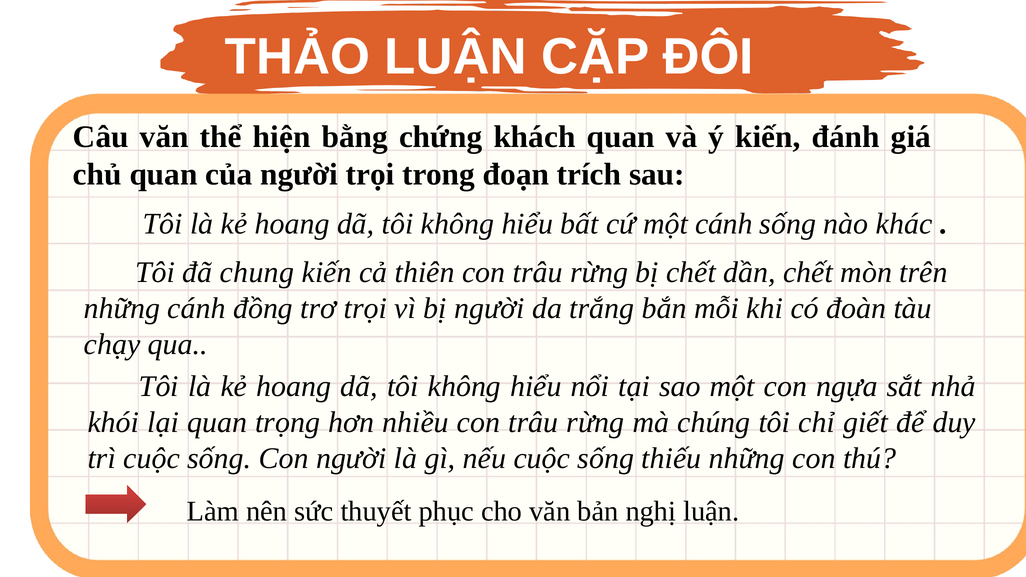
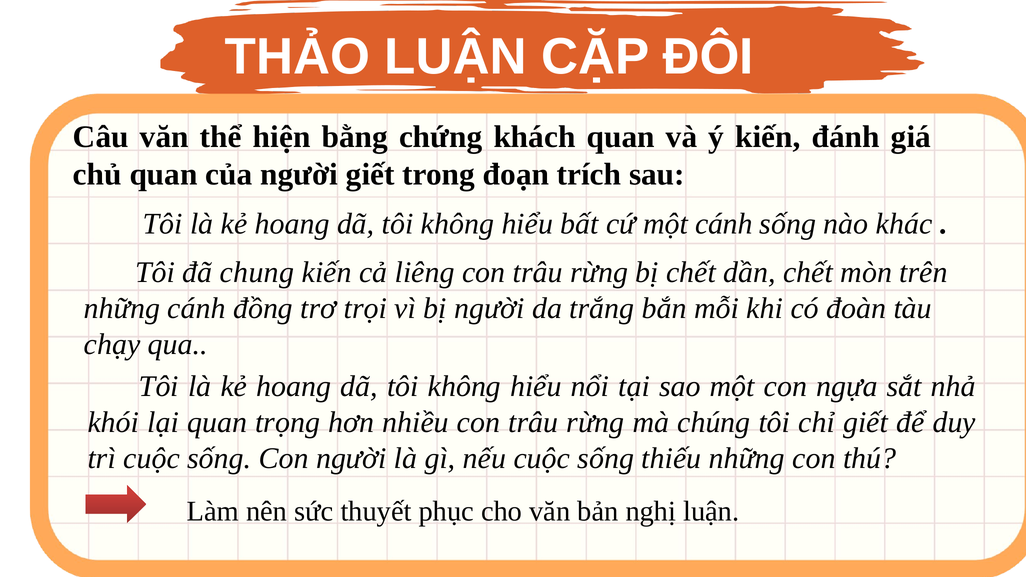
người trọi: trọi -> giết (370, 174)
thiên: thiên -> liêng (425, 273)
